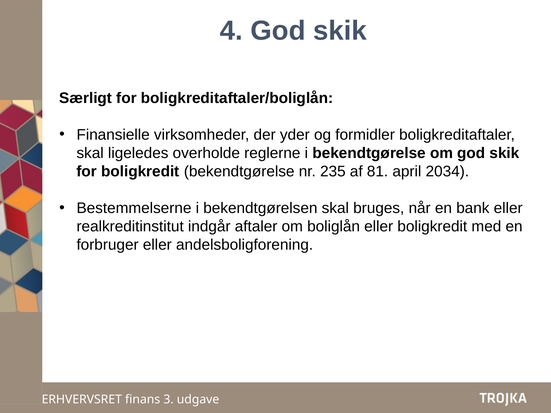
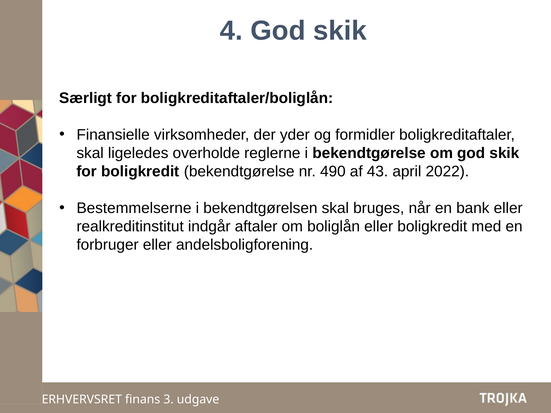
235: 235 -> 490 (333, 172)
81: 81 -> 43 (378, 172)
2034: 2034 -> 2022 (447, 172)
